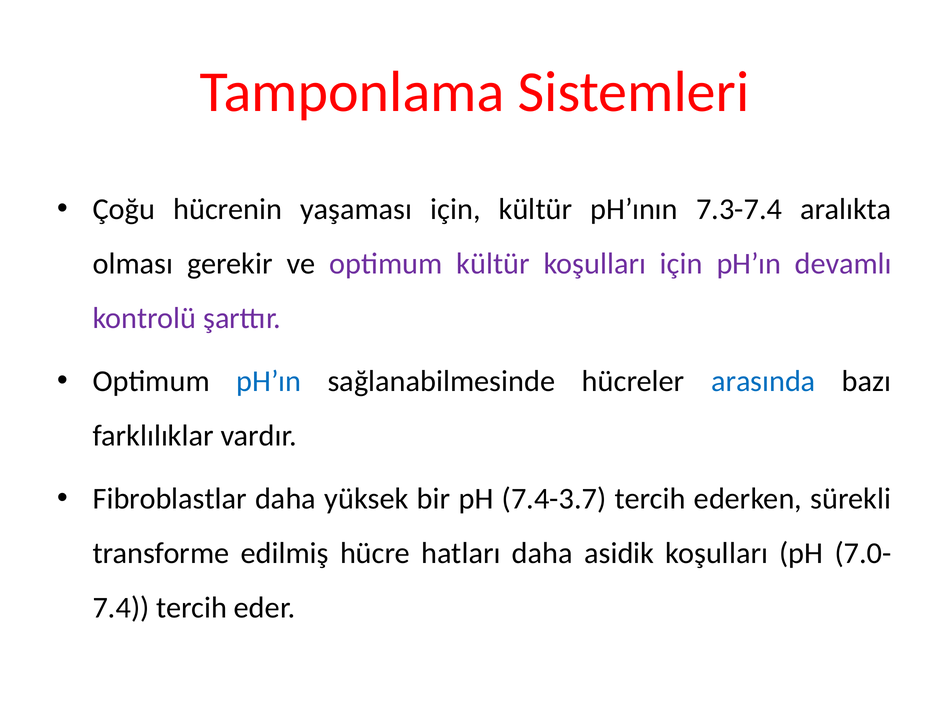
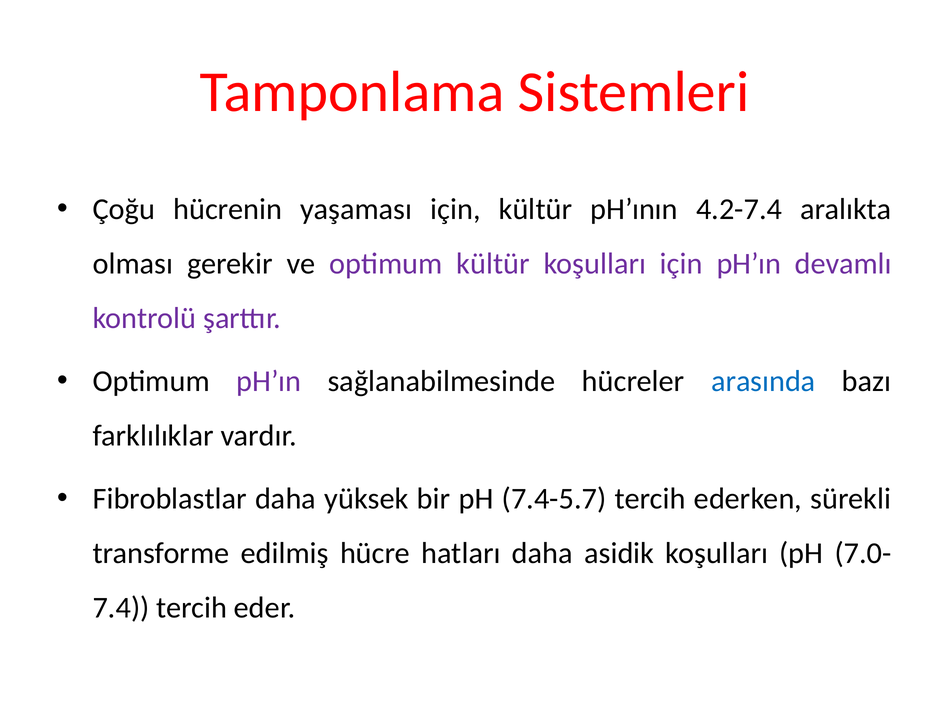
7.3-7.4: 7.3-7.4 -> 4.2-7.4 (739, 209)
pH’ın colour: blue -> purple (269, 382)
7.4-3.7: 7.4-3.7 -> 7.4-5.7 (554, 499)
